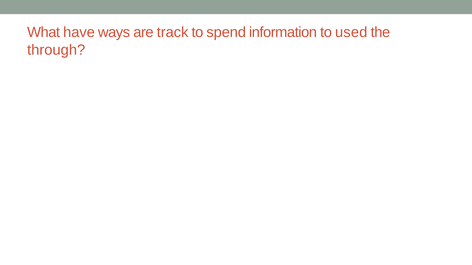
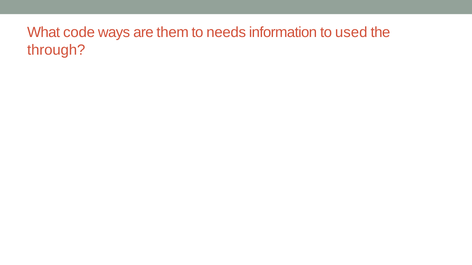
have: have -> code (79, 32)
track: track -> them (173, 32)
spend: spend -> needs (226, 32)
